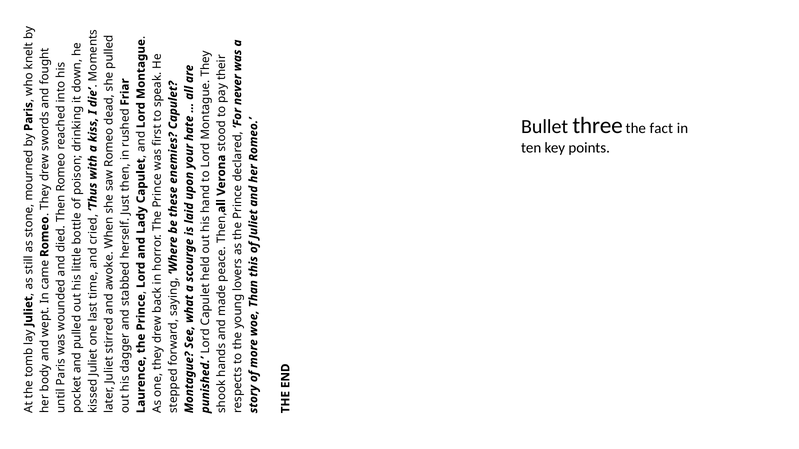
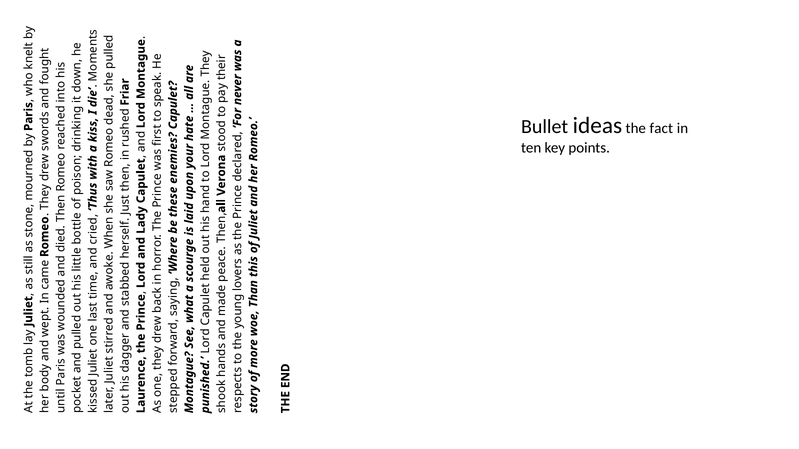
three: three -> ideas (597, 126)
